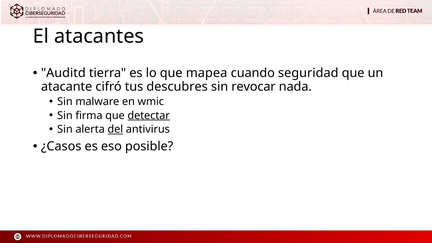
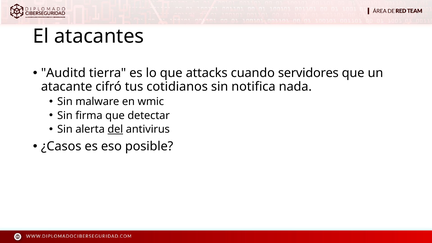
mapea: mapea -> attacks (207, 73)
seguridad: seguridad -> servidores (308, 73)
descubres: descubres -> cotidianos (177, 87)
revocar: revocar -> notifica (253, 87)
detectar underline: present -> none (149, 115)
